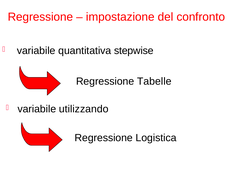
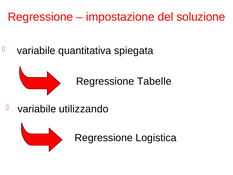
confronto: confronto -> soluzione (201, 17)
stepwise: stepwise -> spiegata (134, 51)
